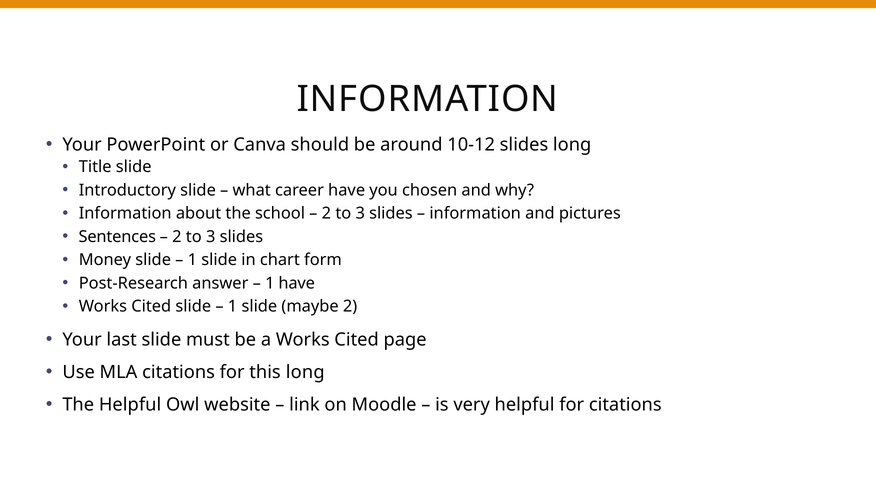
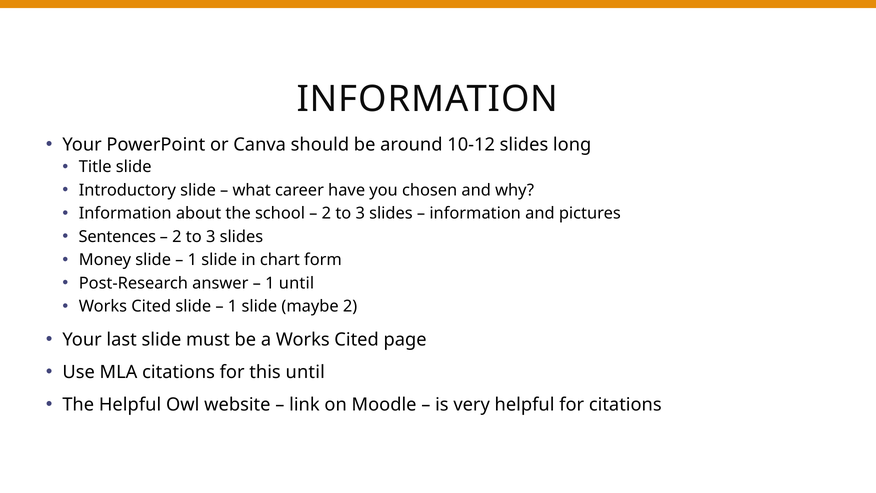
1 have: have -> until (297, 283)
this long: long -> until (305, 372)
